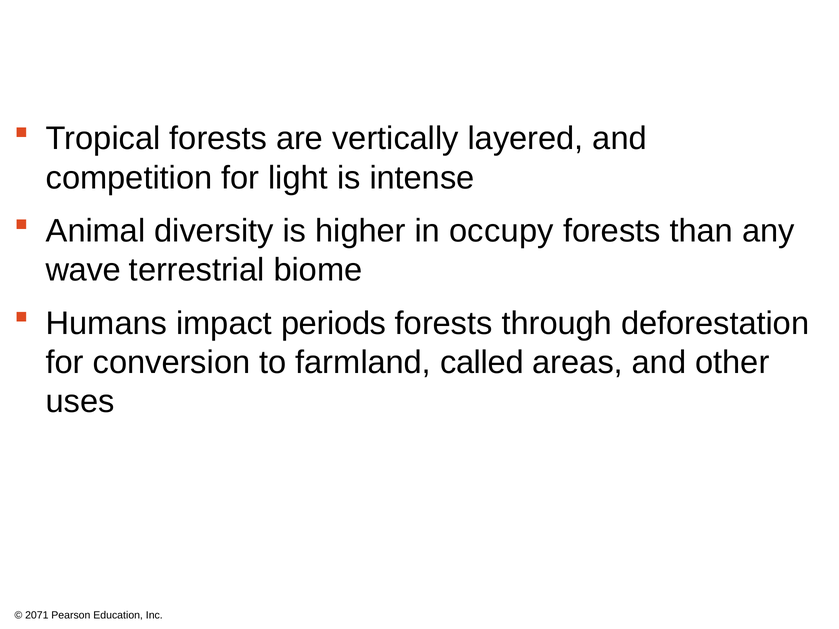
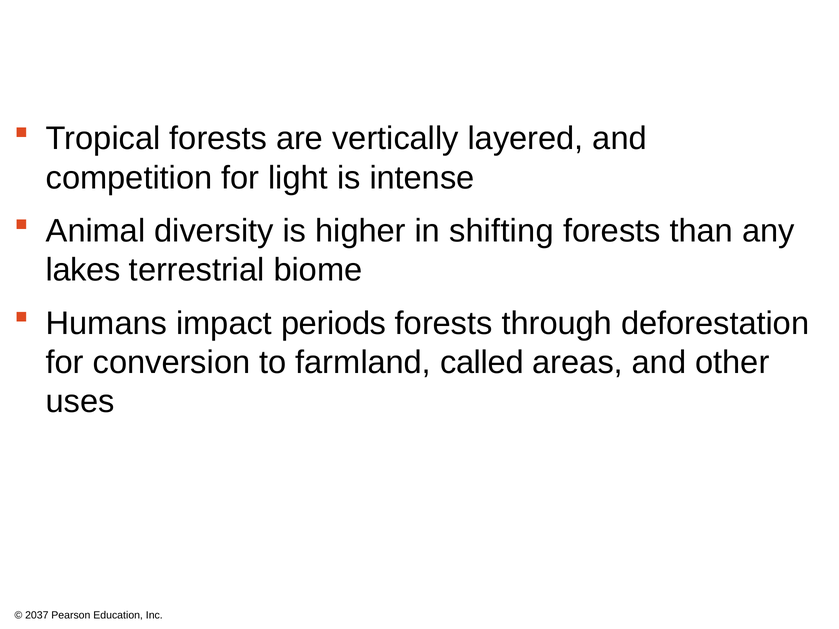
occupy: occupy -> shifting (501, 231)
wave: wave -> lakes (83, 270)
2071: 2071 -> 2037 (37, 616)
